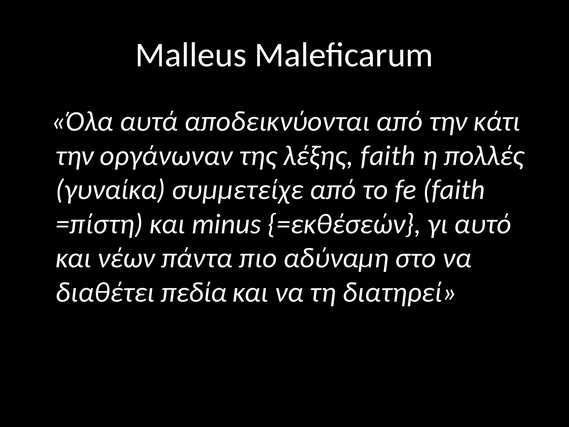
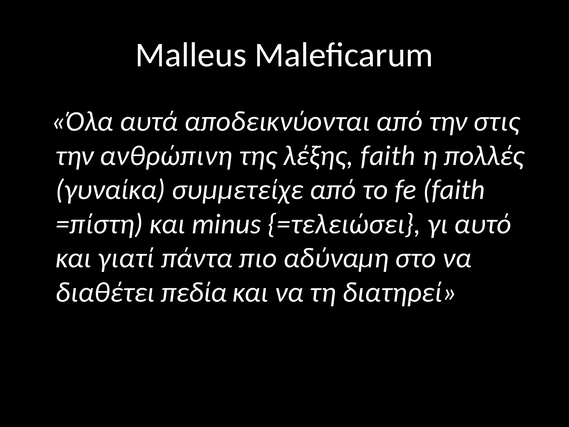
κάτι: κάτι -> στις (497, 121)
οργάνωναν: οργάνωναν -> ανθρώπινη (166, 156)
=εκθέσεών: =εκθέσεών -> =τελειώσει (344, 224)
νέων: νέων -> γιατί (126, 258)
